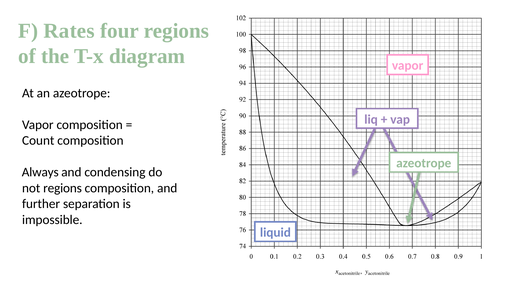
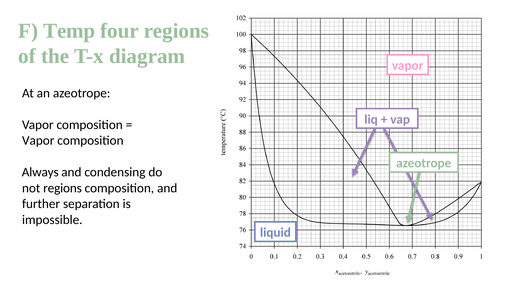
Rates: Rates -> Temp (69, 31)
Count: Count -> Vapor (38, 141)
